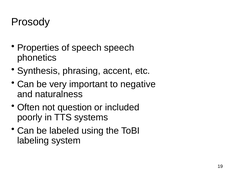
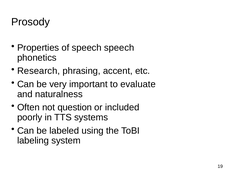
Synthesis: Synthesis -> Research (39, 71)
negative: negative -> evaluate (138, 84)
